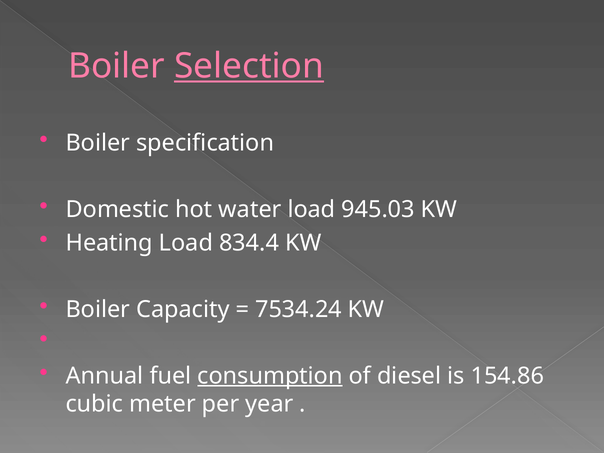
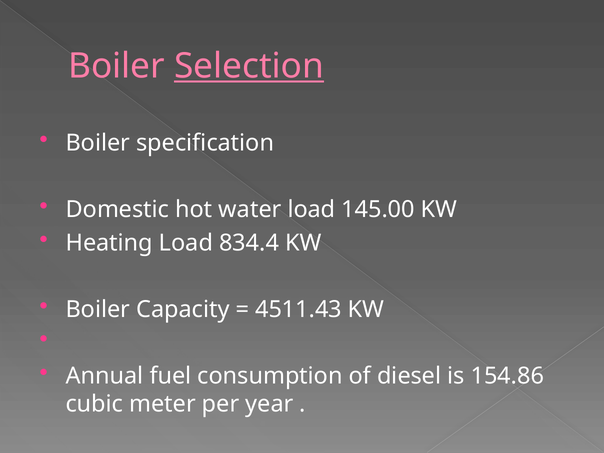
945.03: 945.03 -> 145.00 (378, 210)
7534.24: 7534.24 -> 4511.43 (298, 309)
consumption underline: present -> none (270, 376)
